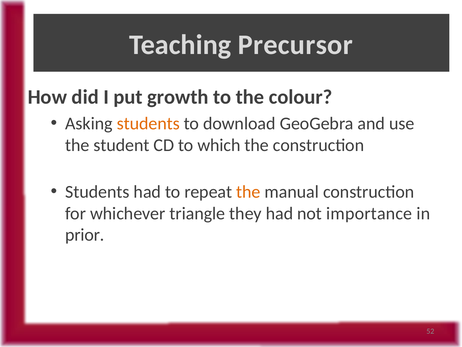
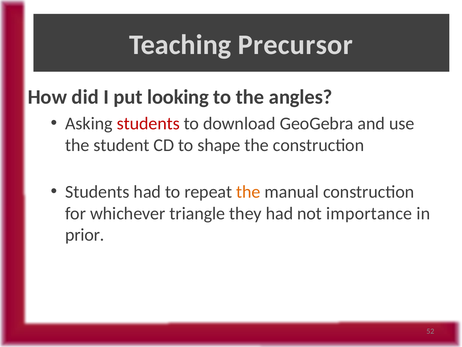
growth: growth -> looking (178, 97)
colour: colour -> angles (301, 97)
students colour: orange -> red (148, 123)
which: which -> shape (219, 145)
